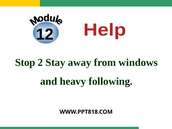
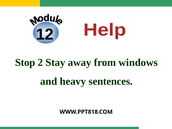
following: following -> sentences (111, 81)
